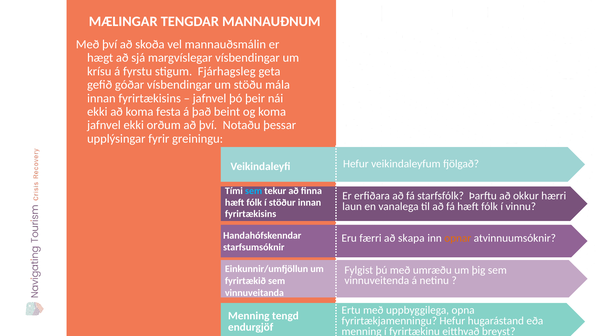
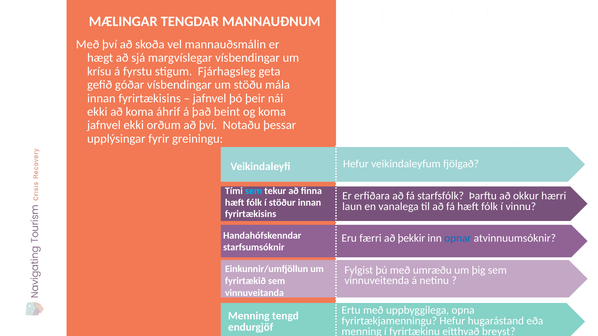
festa: festa -> áhrif (168, 112)
skapa: skapa -> þekkir (411, 238)
opnar colour: orange -> blue (458, 238)
